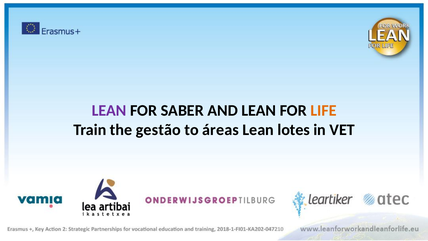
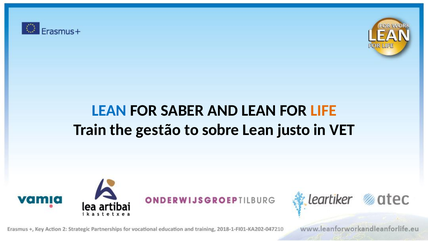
LEAN colour: purple -> blue (109, 110)
áreas: áreas -> sobre (221, 130)
lotes: lotes -> justo (294, 130)
